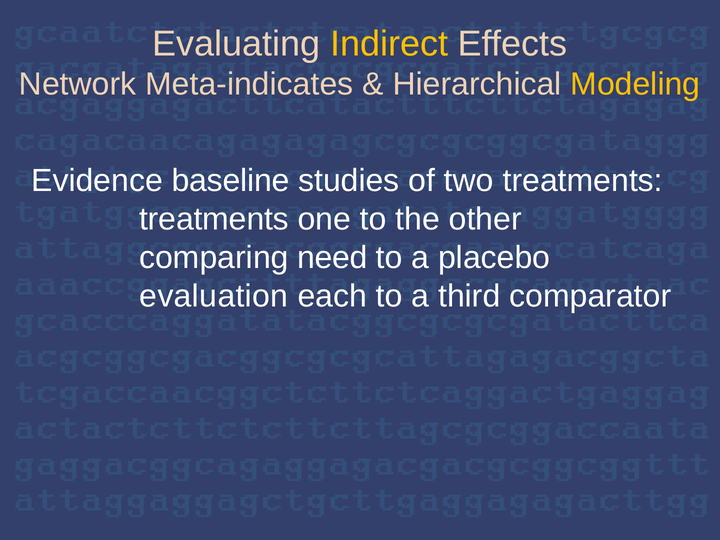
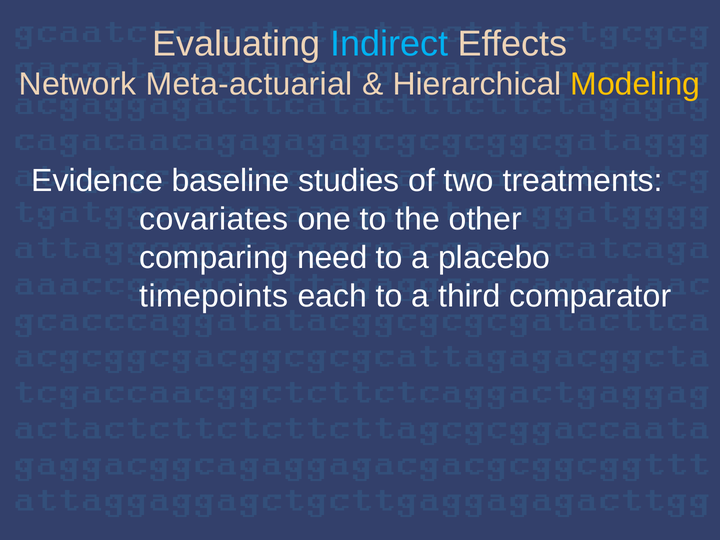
Indirect colour: yellow -> light blue (389, 44)
Meta-indicates: Meta-indicates -> Meta-actuarial (249, 84)
treatments: treatments -> covariates (214, 219)
evaluation: evaluation -> timepoints (214, 296)
